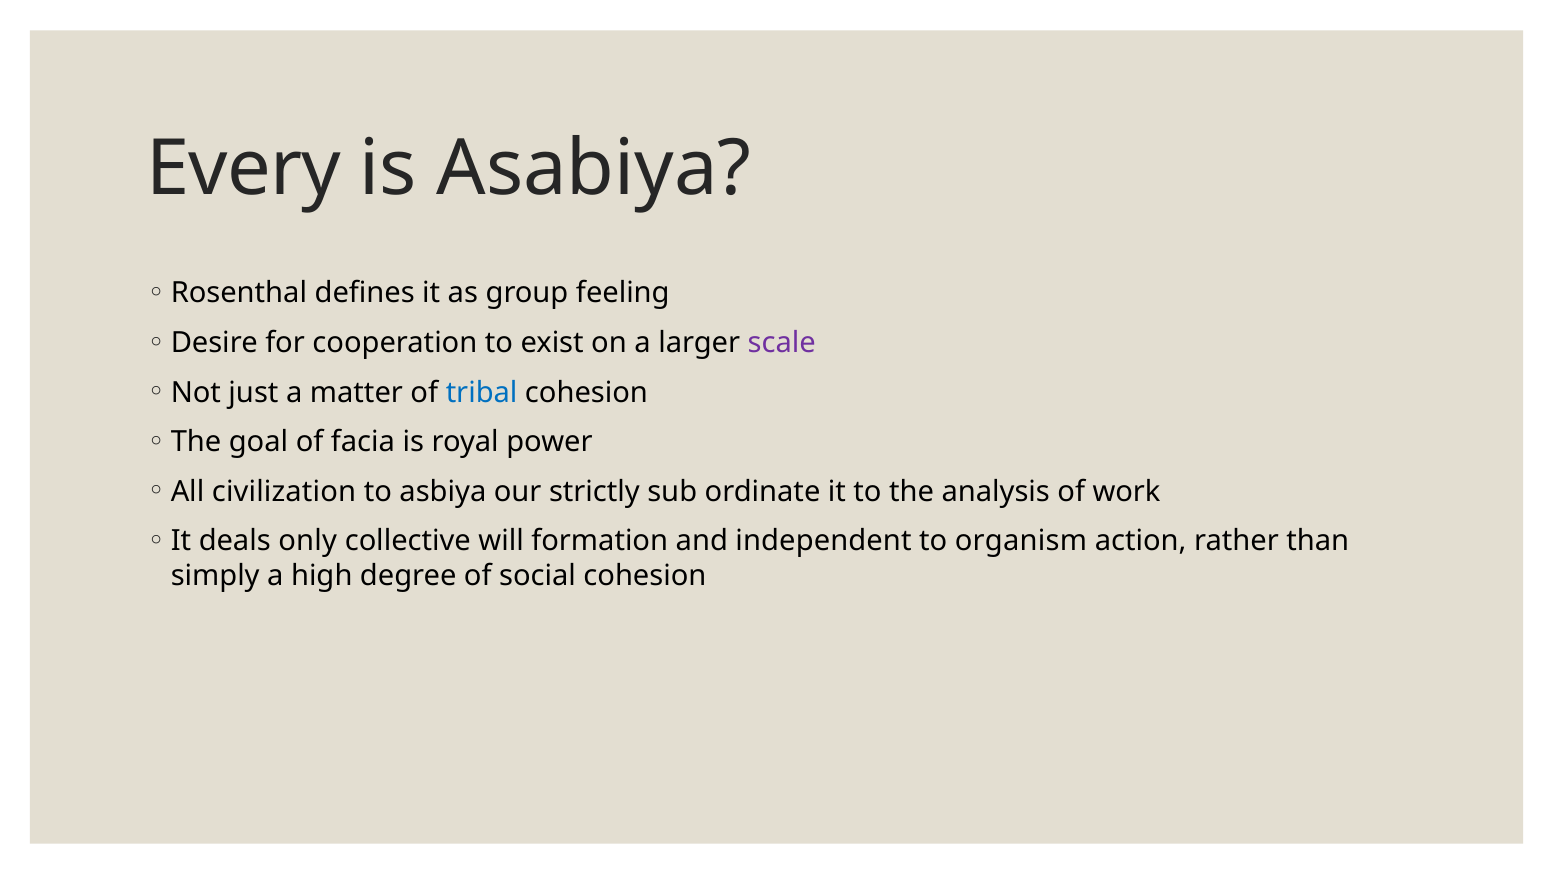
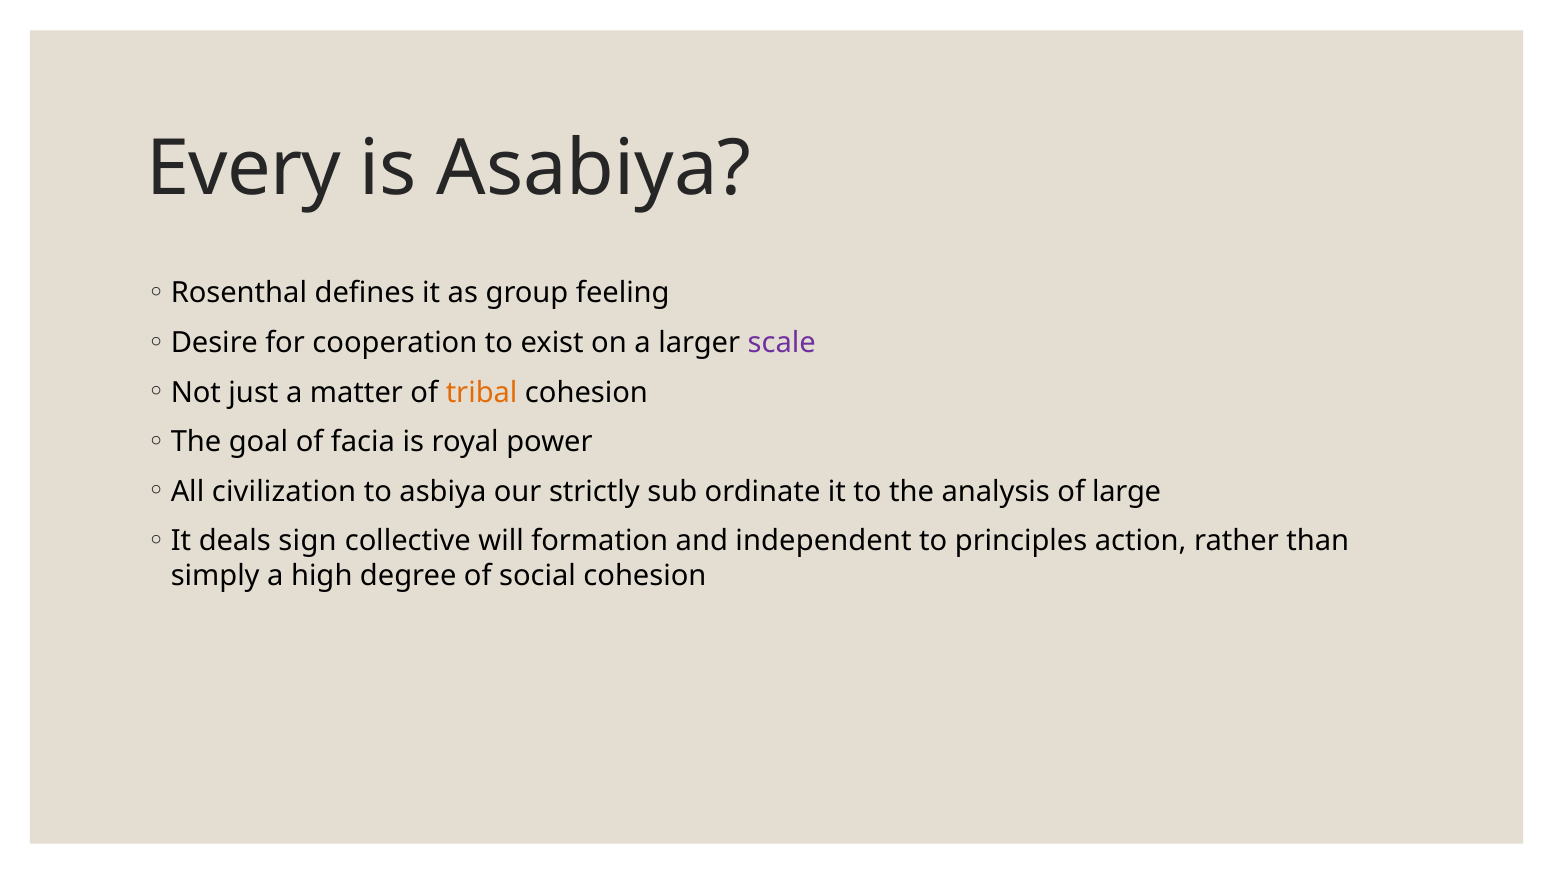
tribal colour: blue -> orange (482, 392)
work: work -> large (1127, 491)
only: only -> sign (308, 541)
organism: organism -> principles (1021, 541)
